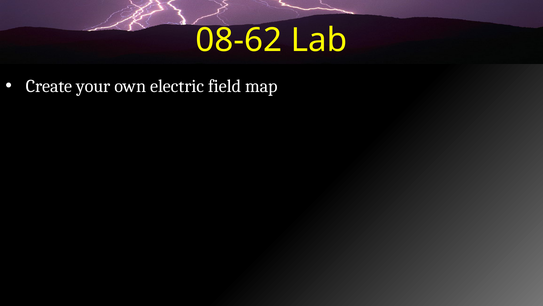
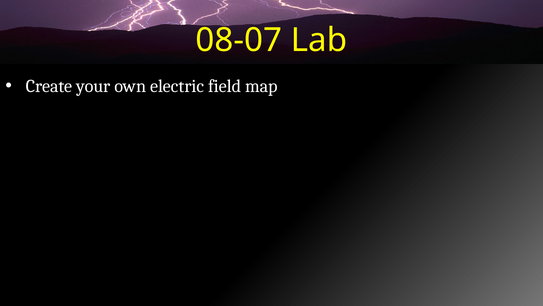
08-62: 08-62 -> 08-07 (239, 40)
